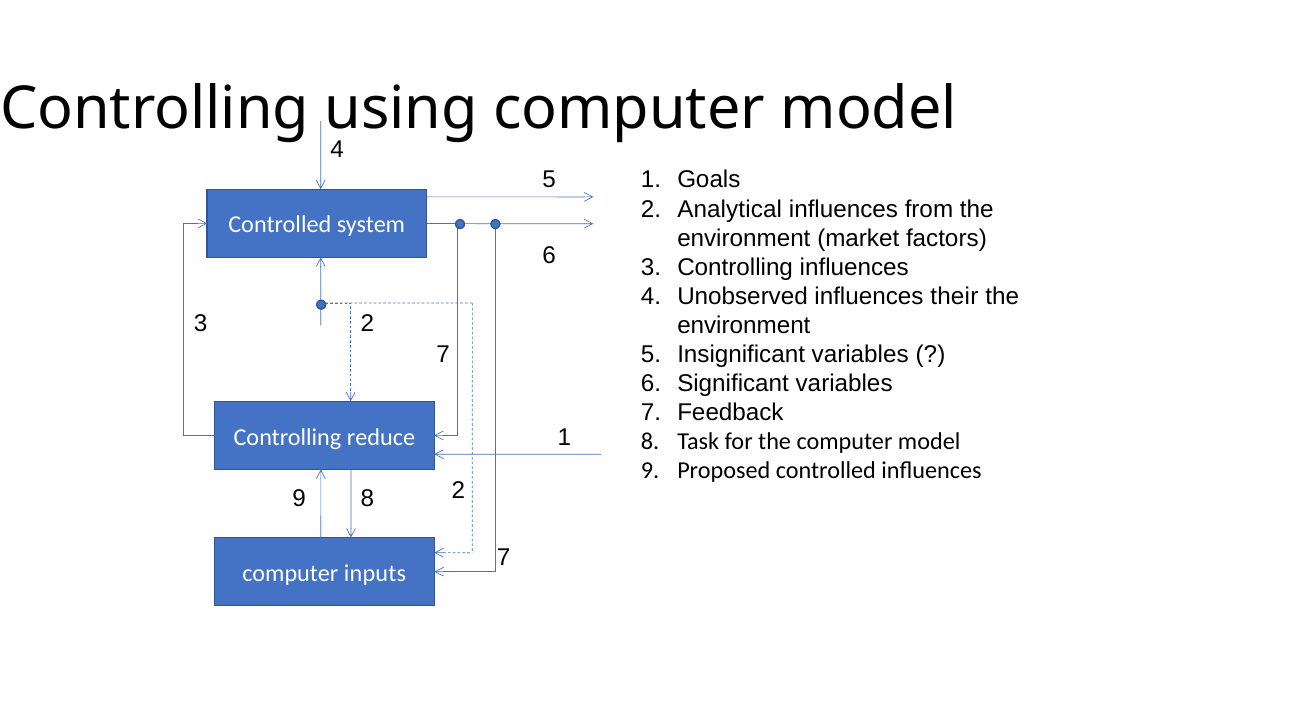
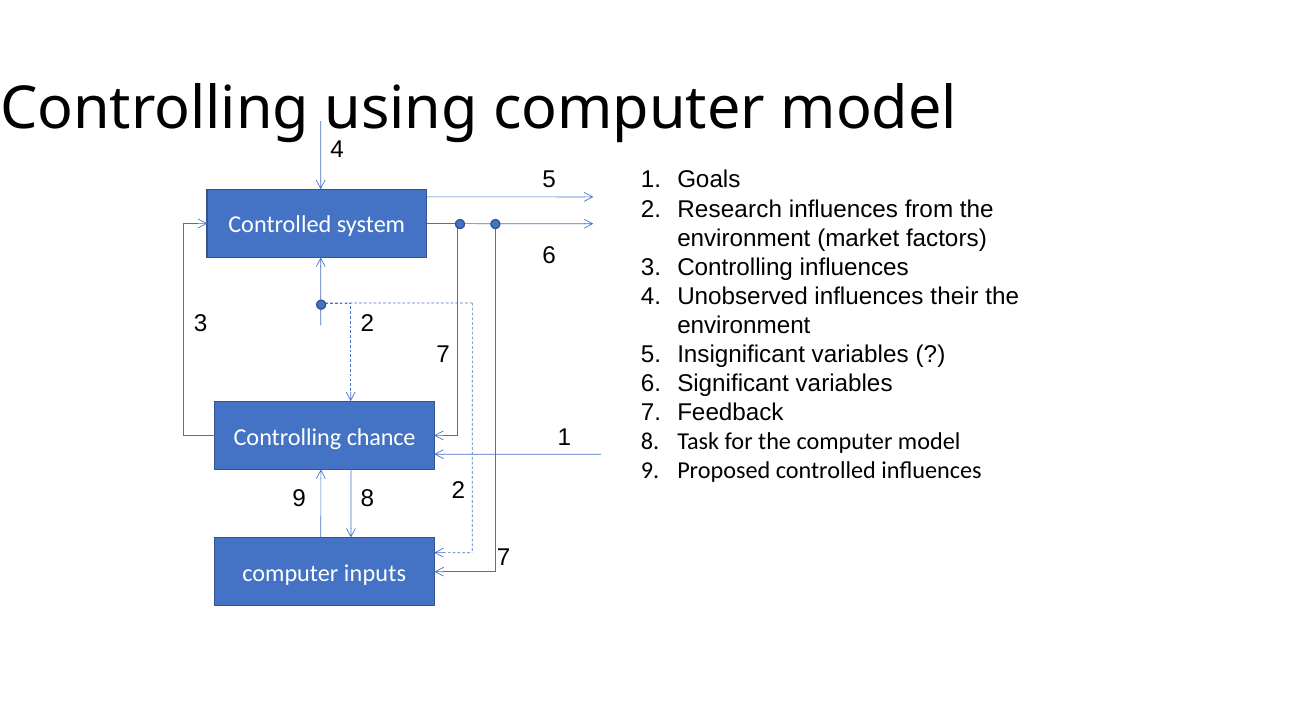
Analytical: Analytical -> Research (730, 209)
reduce: reduce -> chance (381, 437)
